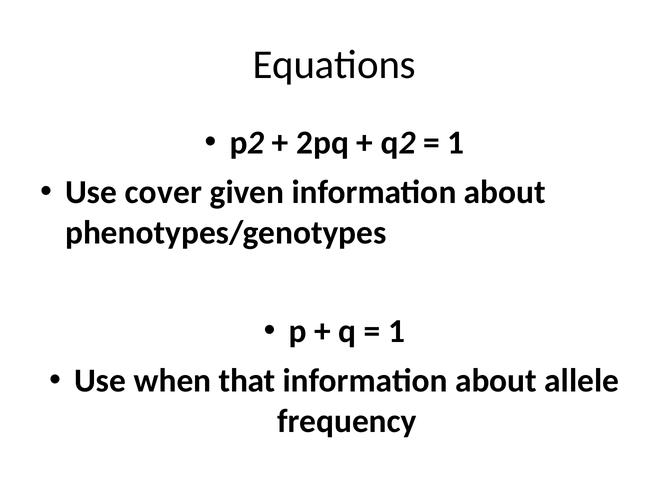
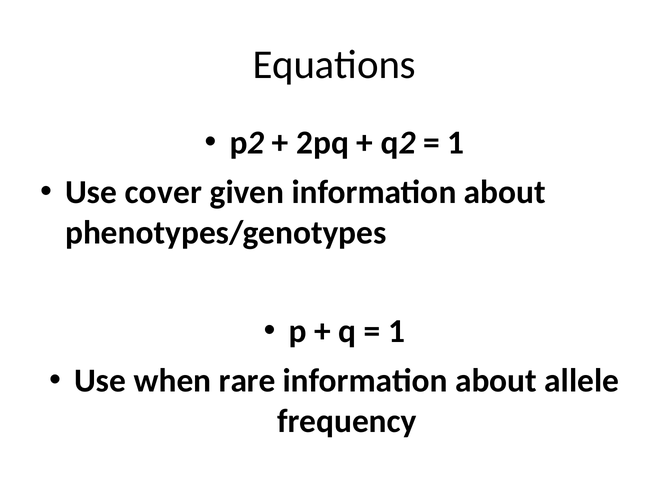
that: that -> rare (247, 381)
